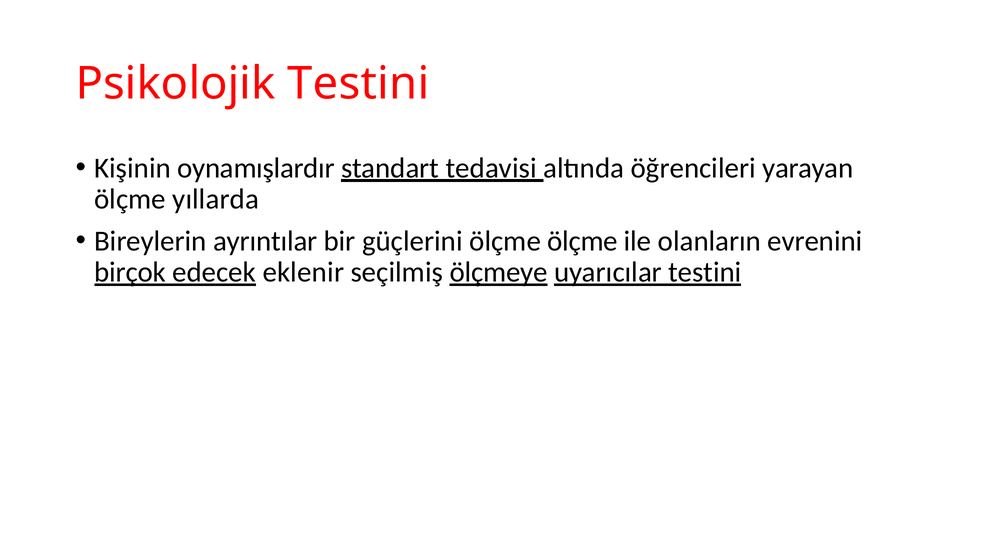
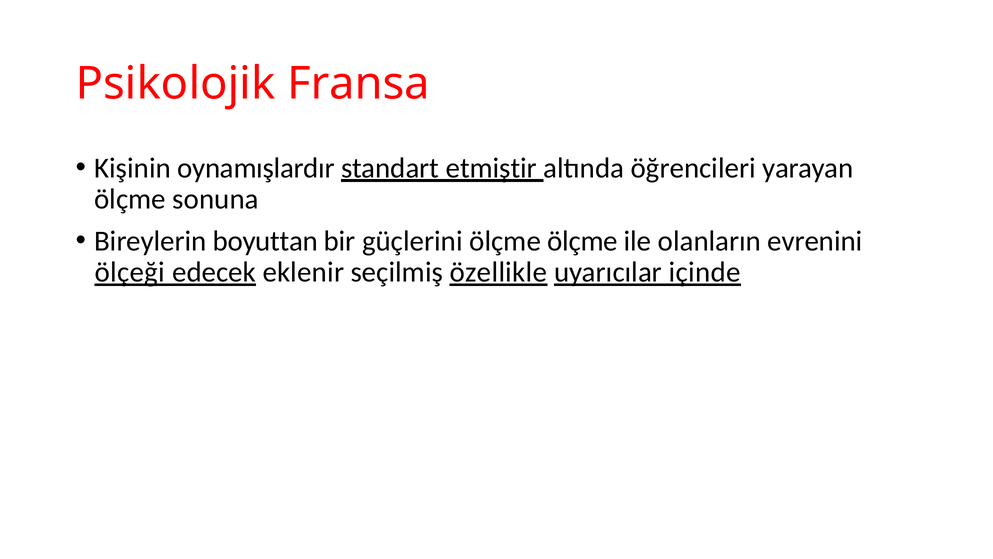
Psikolojik Testini: Testini -> Fransa (359, 83)
tedavisi: tedavisi -> etmiştir (491, 168)
yıllarda: yıllarda -> sonuna (216, 199)
ayrıntılar: ayrıntılar -> boyuttan (265, 241)
birçok: birçok -> ölçeği (130, 272)
ölçmeye: ölçmeye -> özellikle (498, 272)
uyarıcılar testini: testini -> içinde (705, 272)
